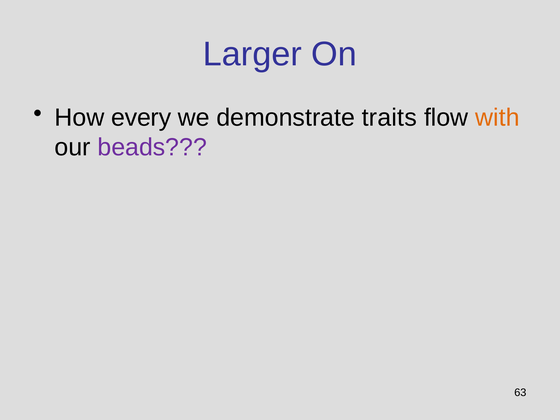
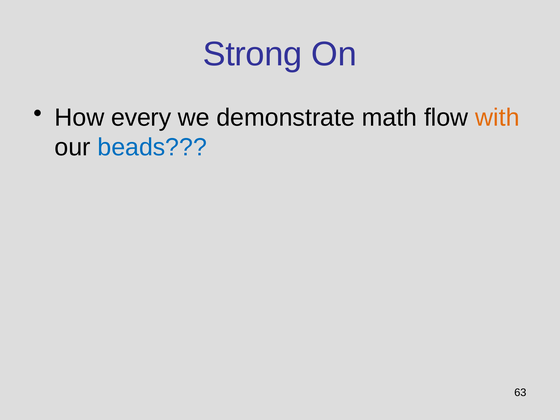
Larger: Larger -> Strong (252, 54)
traits: traits -> math (389, 117)
beads colour: purple -> blue (152, 147)
